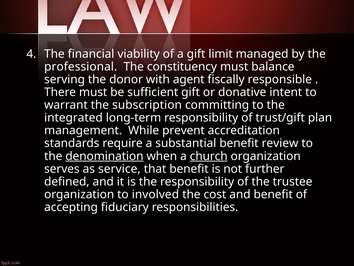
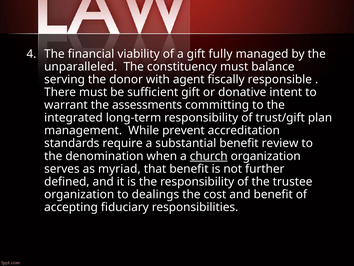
limit: limit -> fully (220, 54)
professional: professional -> unparalleled (81, 67)
subscription: subscription -> assessments (147, 105)
denomination underline: present -> none (104, 156)
service: service -> myriad (119, 169)
involved: involved -> dealings (155, 194)
